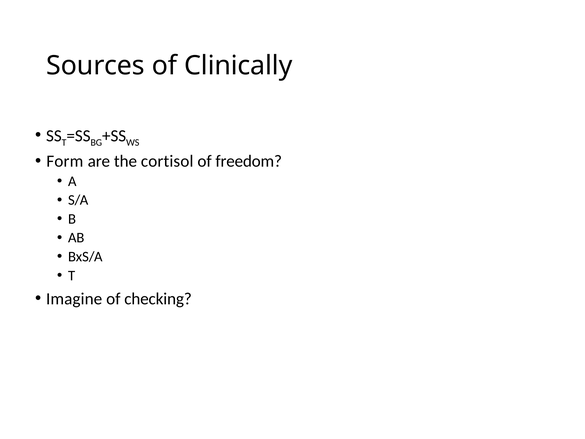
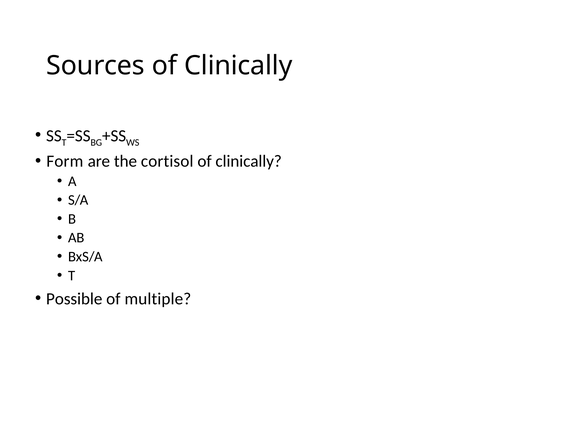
freedom: freedom -> clinically (249, 161)
Imagine: Imagine -> Possible (74, 299)
checking: checking -> multiple (158, 299)
